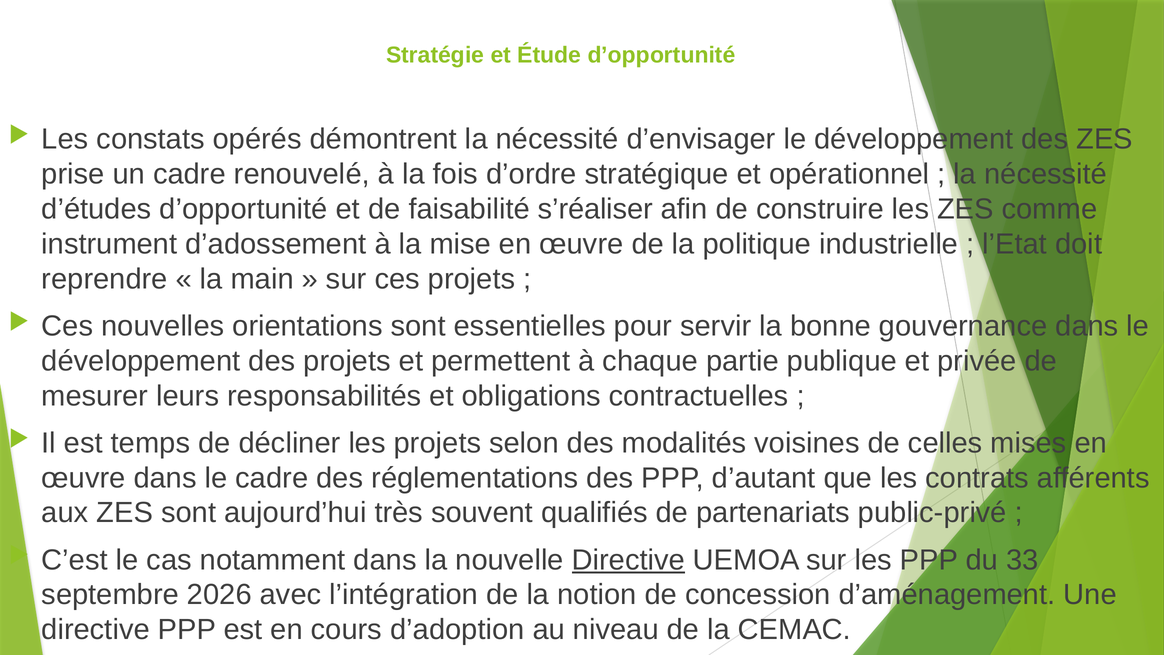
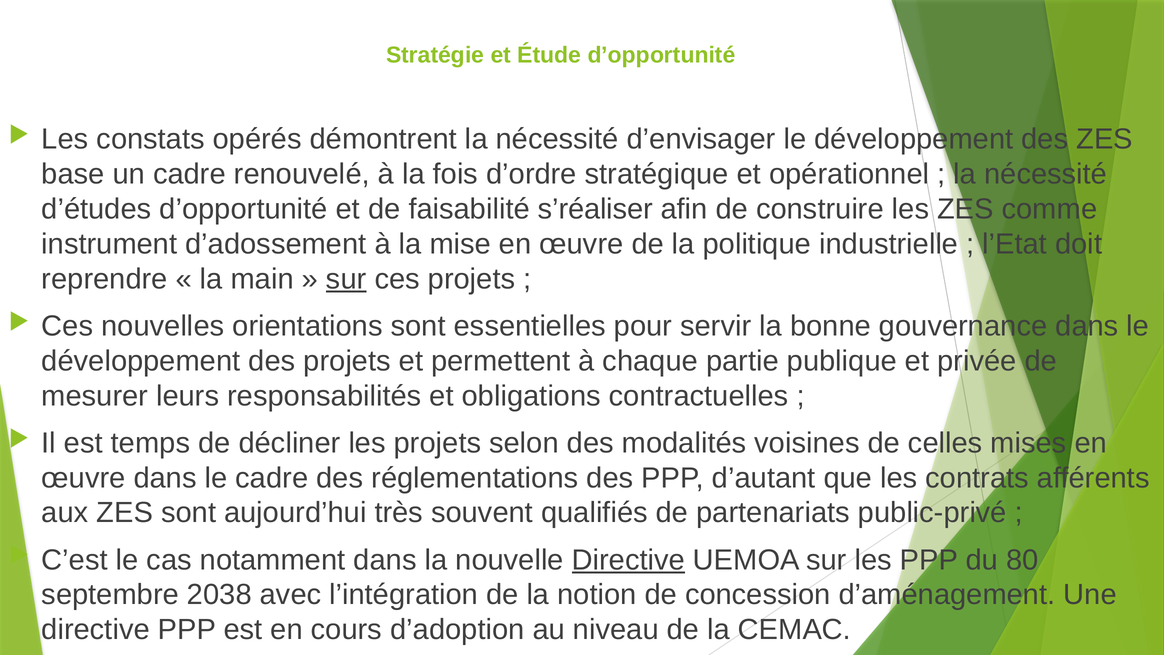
prise: prise -> base (73, 174)
sur underline: none -> present (346, 279)
33: 33 -> 80 (1022, 560)
2026: 2026 -> 2038 (219, 595)
